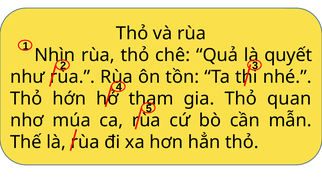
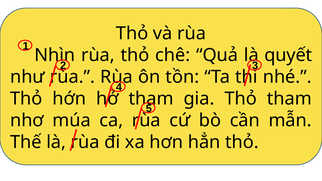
Thỏ quan: quan -> tham (289, 99)
